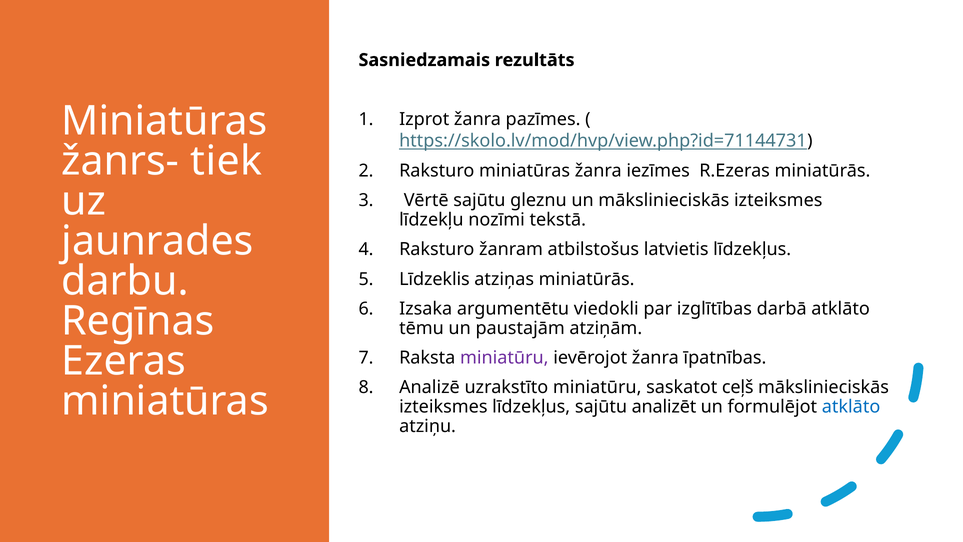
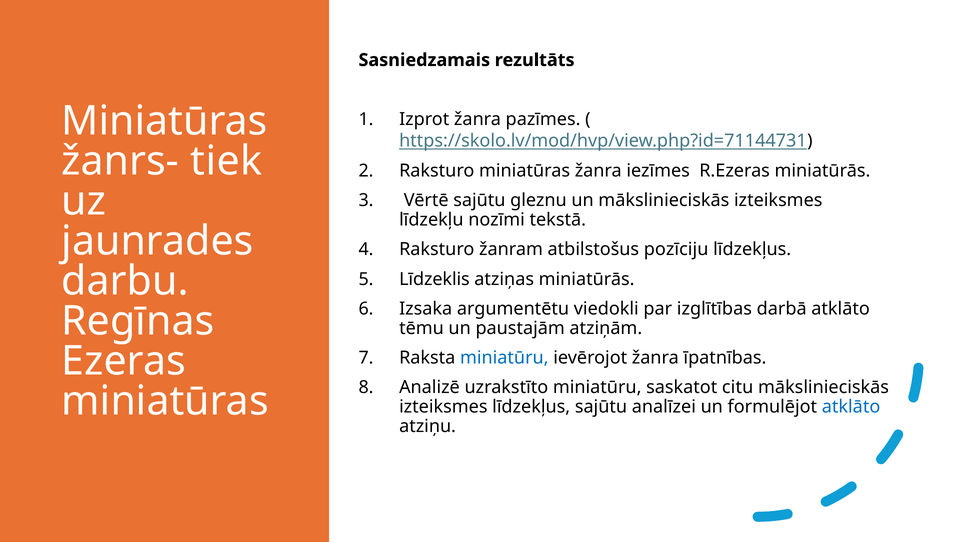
latvietis: latvietis -> pozīciju (676, 249)
miniatūru colour: purple -> blue (504, 358)
ceļš: ceļš -> citu (738, 387)
analizēt: analizēt -> analīzei (664, 407)
